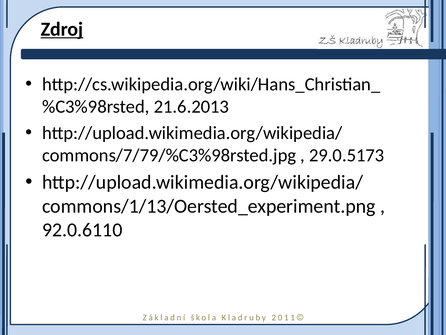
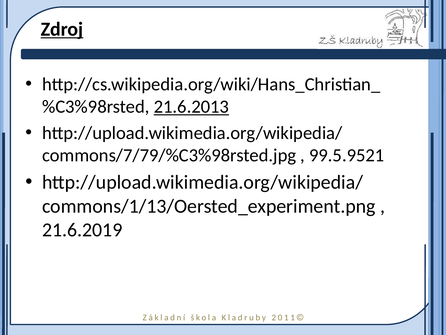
21.6.2013 underline: none -> present (191, 107)
29.0.5173: 29.0.5173 -> 99.5.9521 (347, 155)
92.0.6110: 92.0.6110 -> 21.6.2019 (82, 230)
